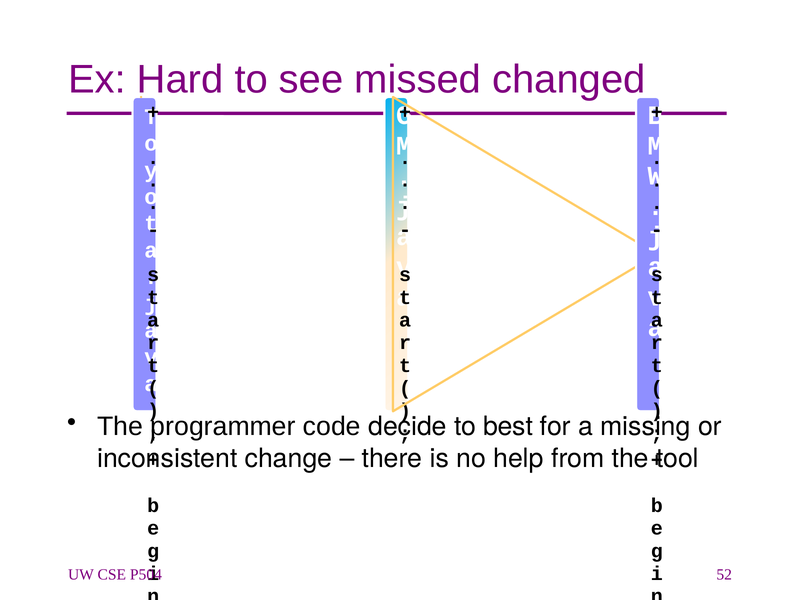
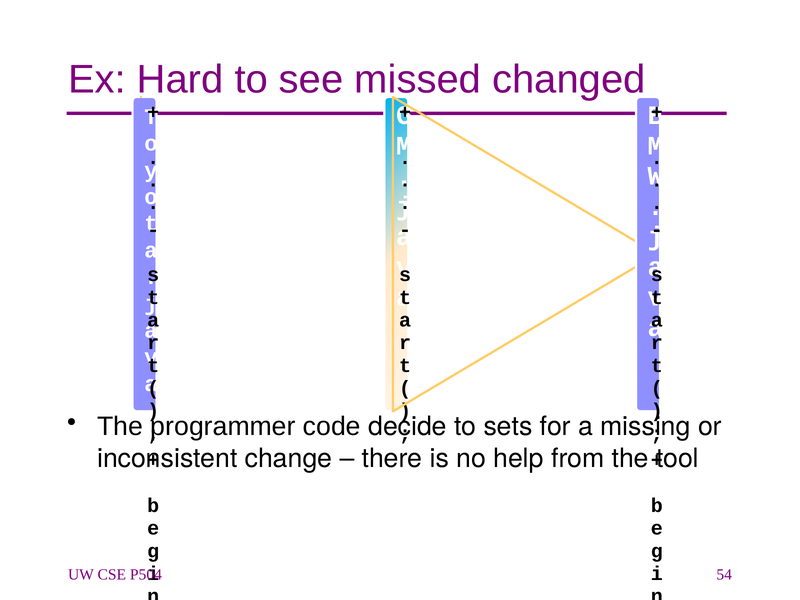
best: best -> sets (508, 427)
52: 52 -> 54 (724, 574)
